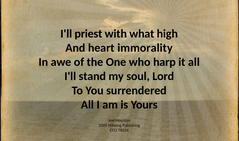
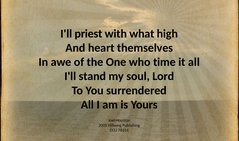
immorality: immorality -> themselves (145, 48)
harp: harp -> time (164, 62)
